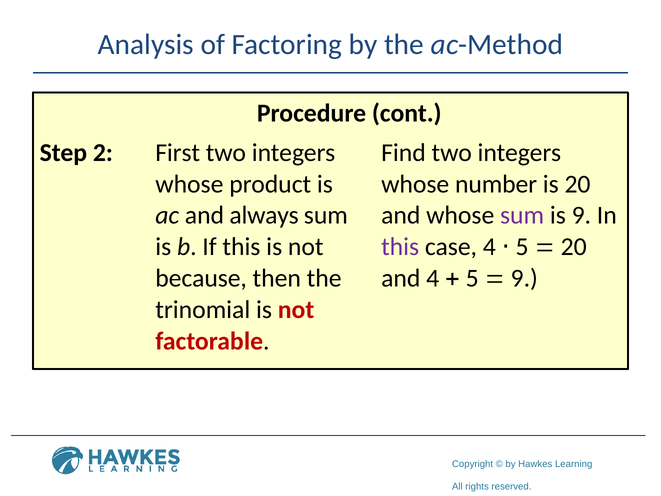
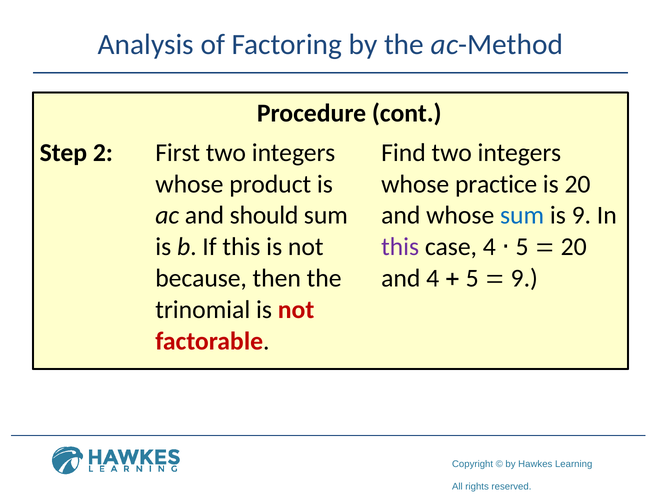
number: number -> practice (496, 184)
always: always -> should (264, 215)
sum colour: purple -> blue (522, 215)
